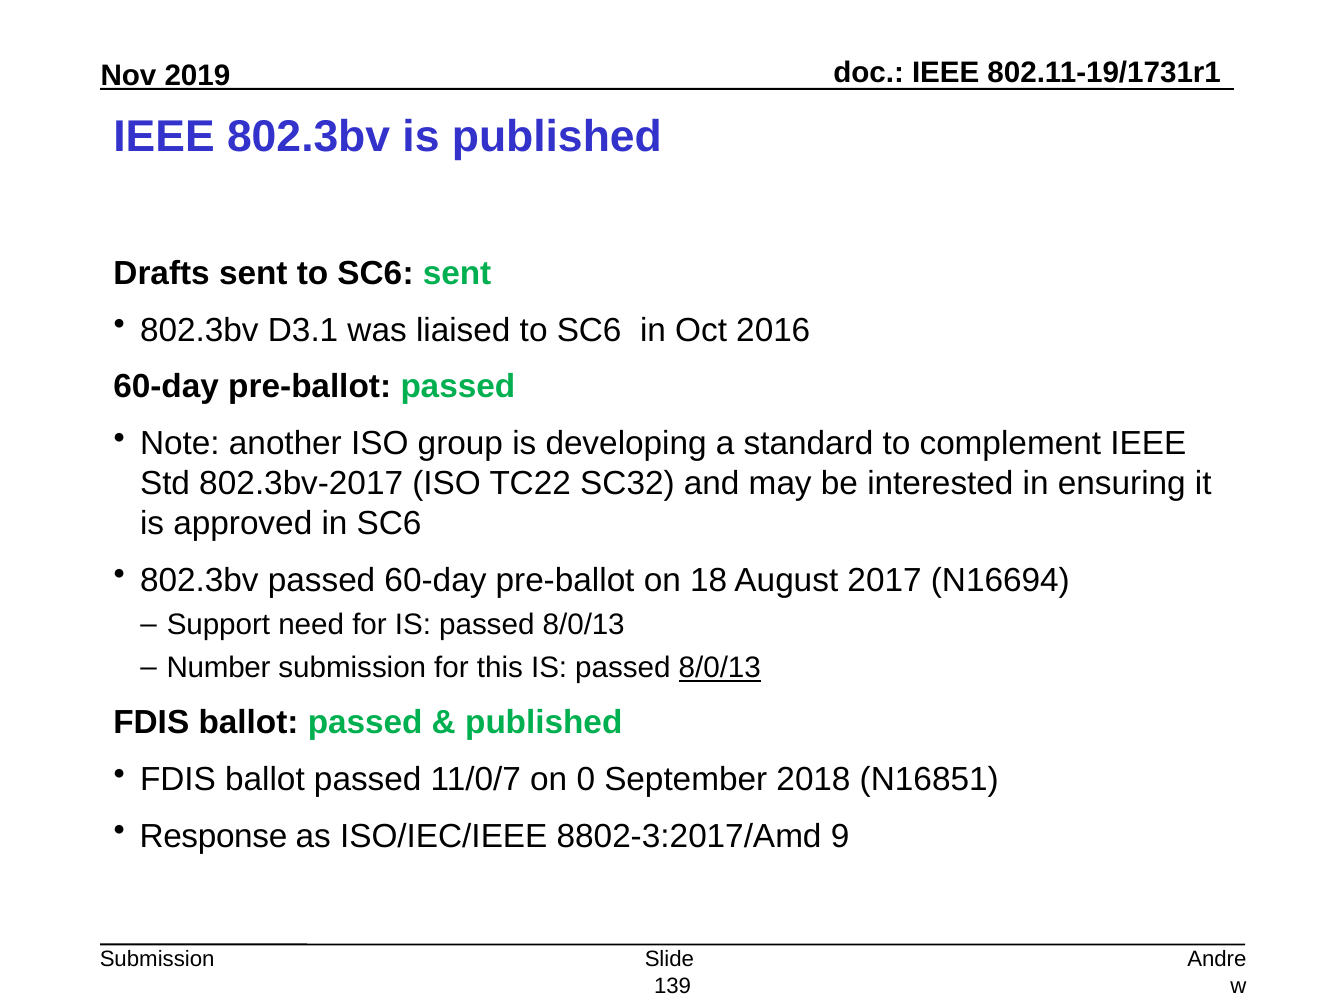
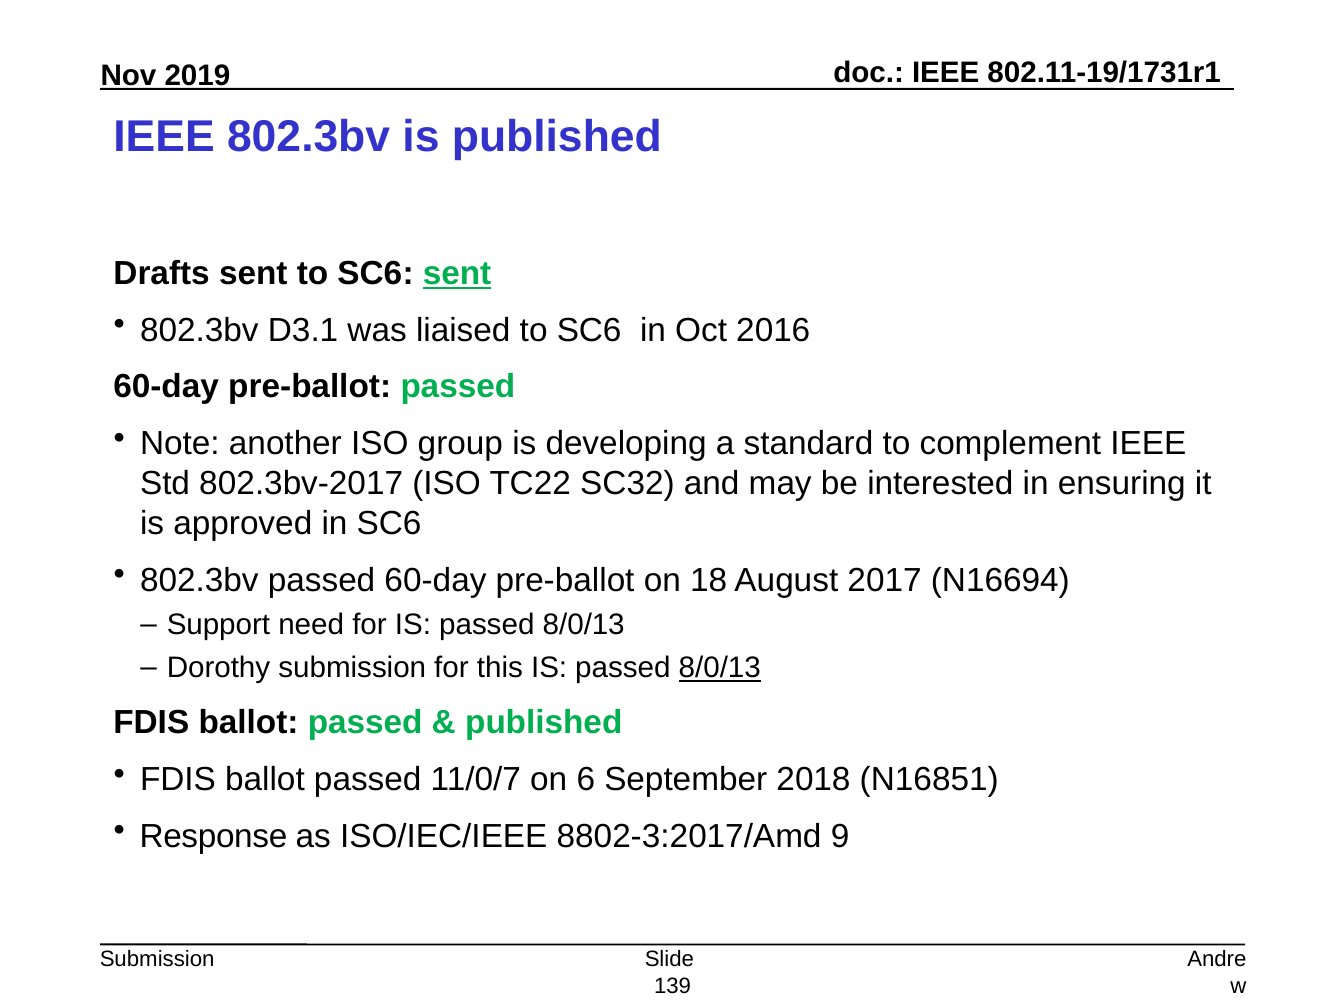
sent underline: none -> present (457, 274)
Number: Number -> Dorothy (218, 668)
0: 0 -> 6 (586, 780)
